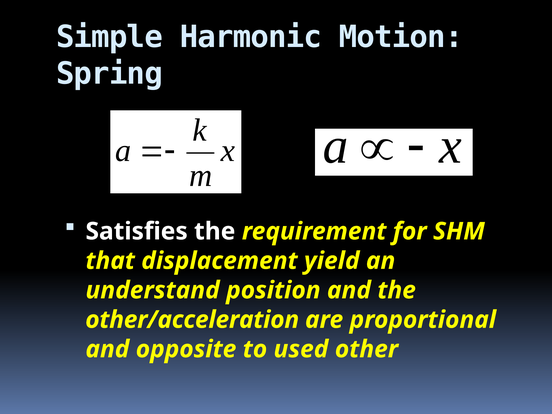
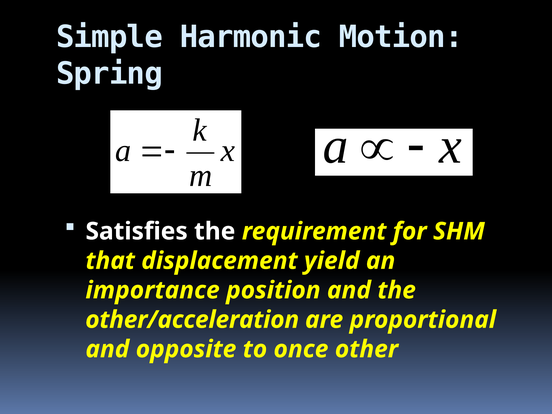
understand: understand -> importance (153, 290)
used: used -> once (301, 349)
